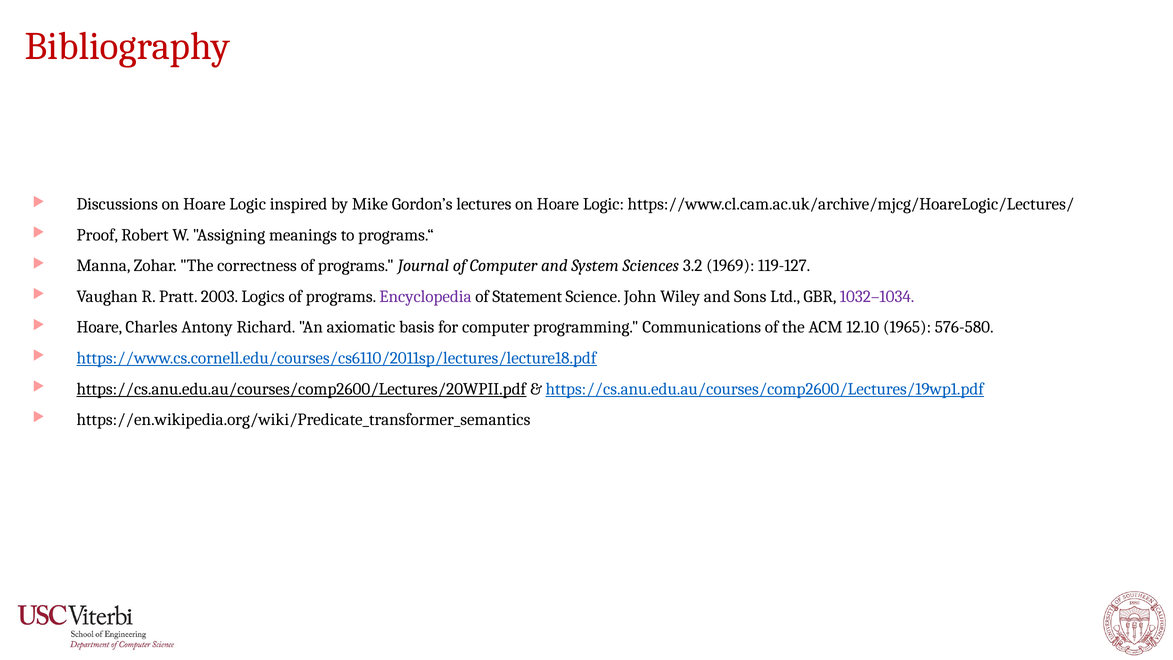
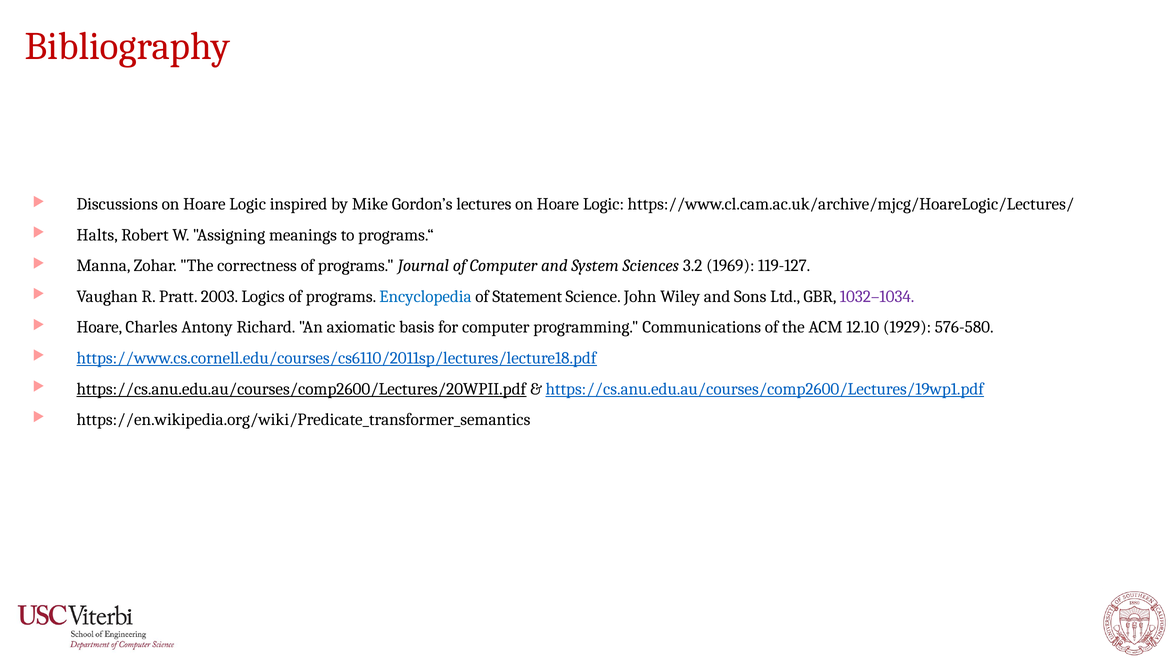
Proof: Proof -> Halts (97, 235)
Encyclopedia colour: purple -> blue (425, 296)
1965: 1965 -> 1929 (907, 327)
